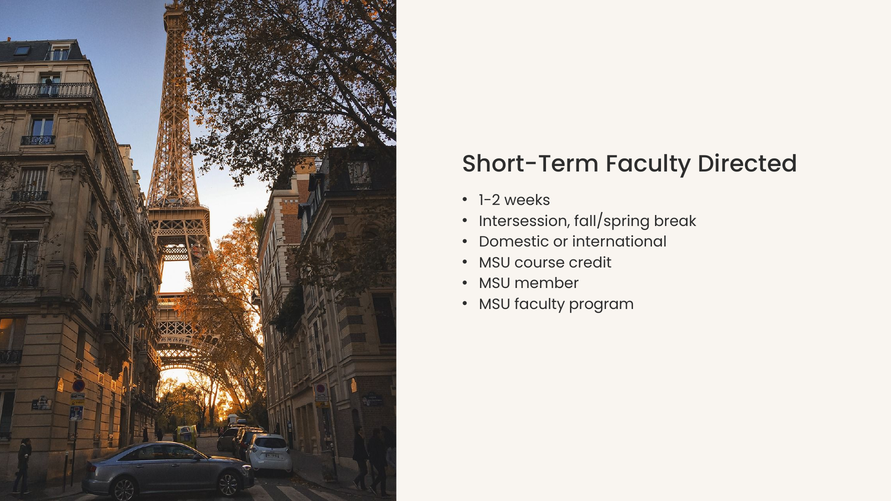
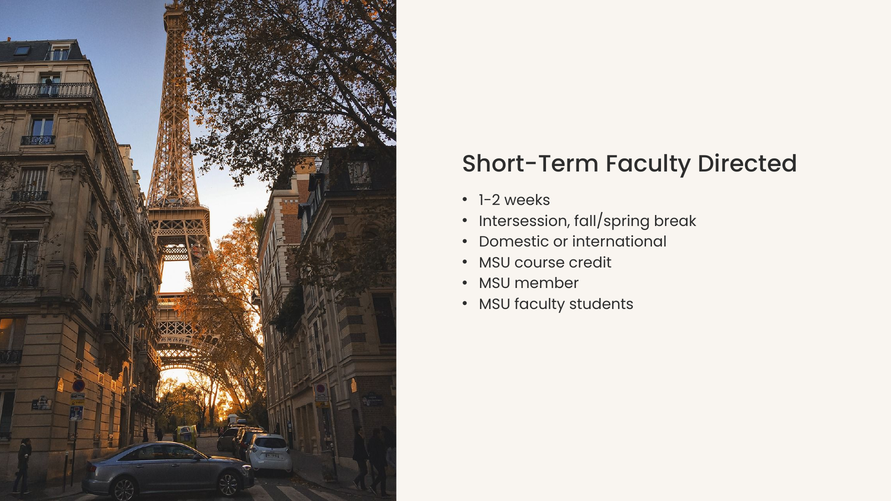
program: program -> students (601, 304)
